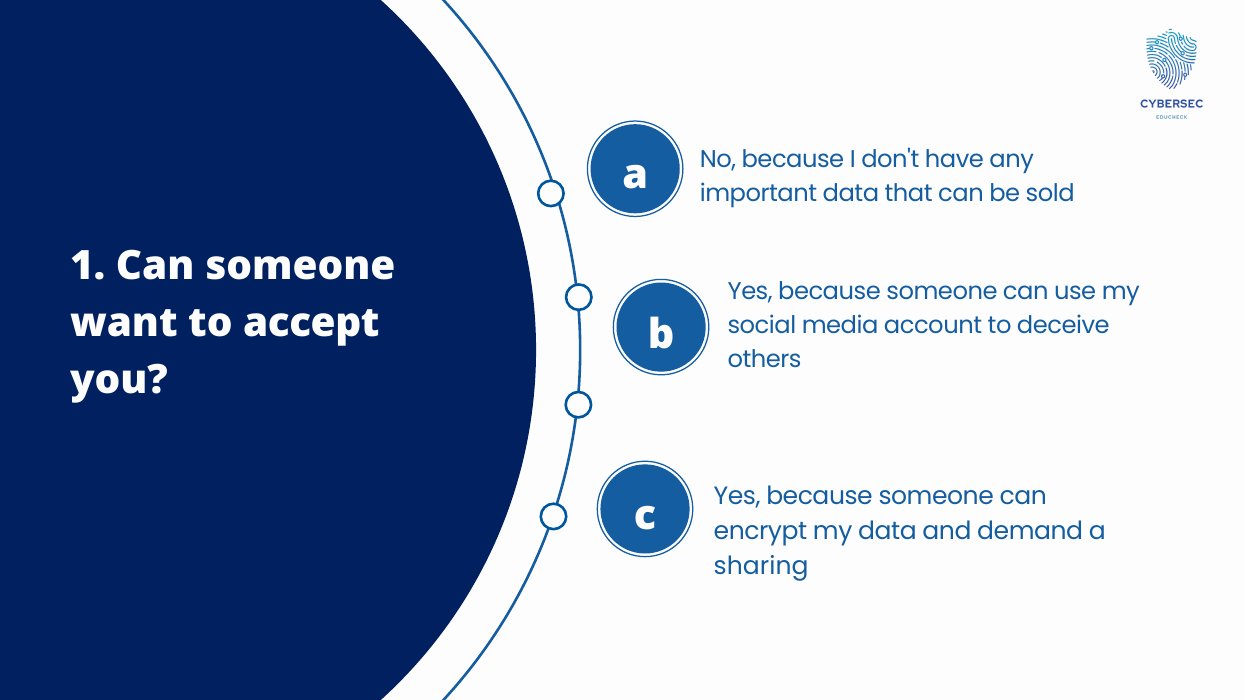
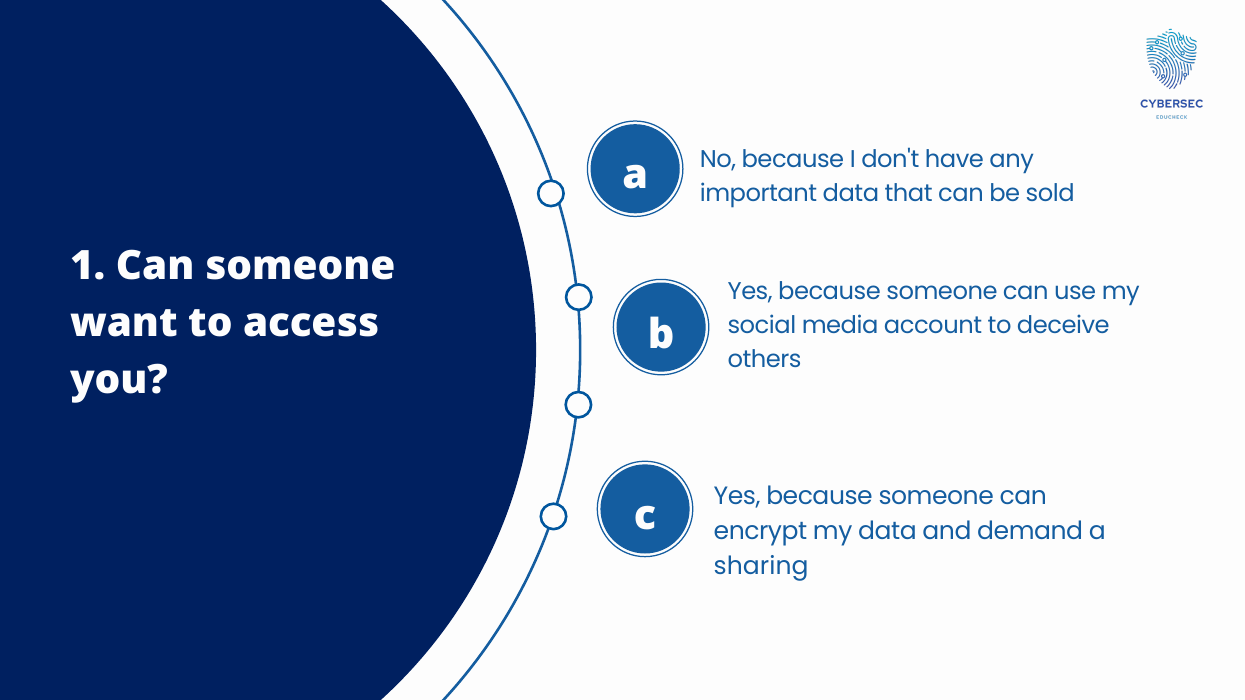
accept: accept -> access (311, 323)
